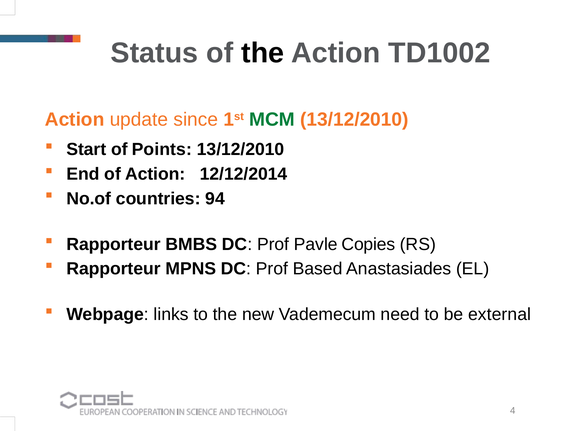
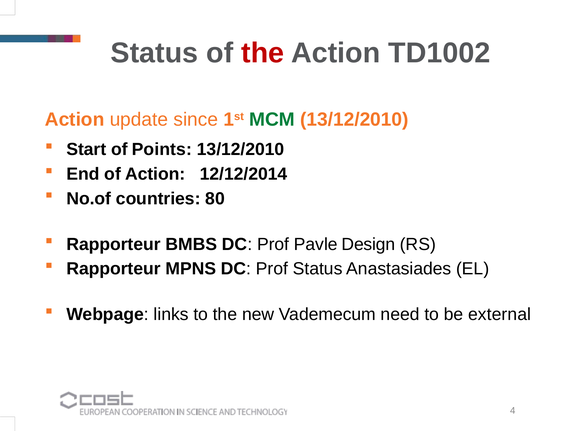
the colour: black -> red (263, 53)
94: 94 -> 80 (215, 198)
Copies: Copies -> Design (368, 244)
Prof Based: Based -> Status (318, 269)
